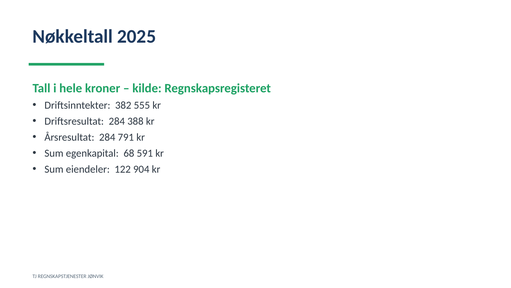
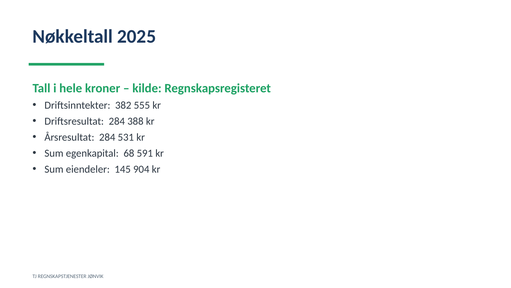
791: 791 -> 531 (126, 137)
122: 122 -> 145 (123, 169)
